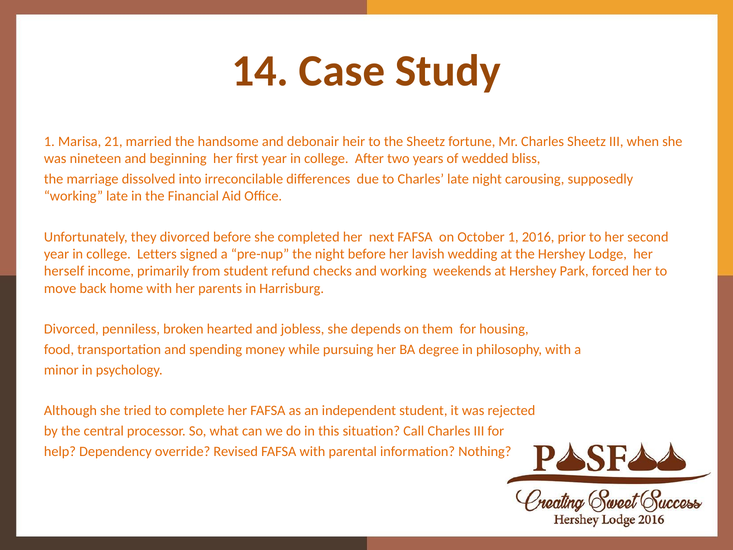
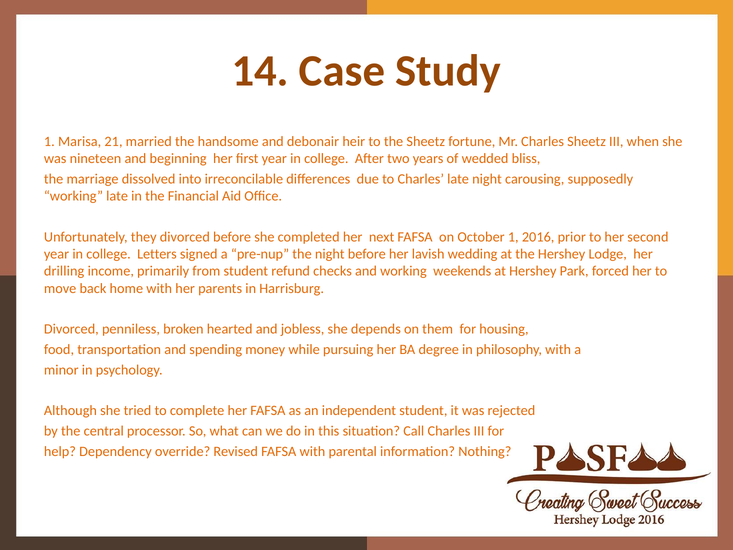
herself: herself -> drilling (64, 271)
